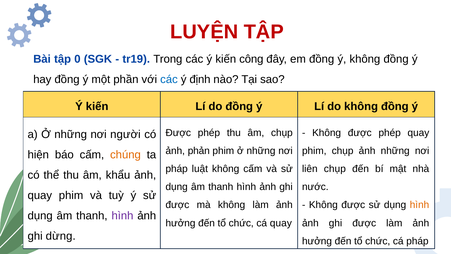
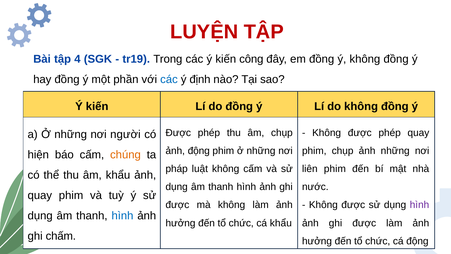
0: 0 -> 4 (77, 59)
ảnh phản: phản -> động (199, 151)
liên chụp: chụp -> phim (335, 169)
hình colour: orange -> purple (419, 205)
hình colour: purple -> blue (122, 215)
cá quay: quay -> khẩu (281, 223)
dừng: dừng -> chấm (61, 236)
cá pháp: pháp -> động (417, 241)
